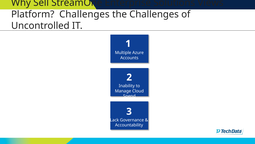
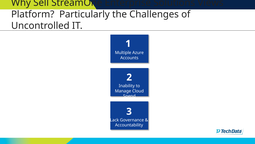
Platform Challenges: Challenges -> Particularly (84, 14)
